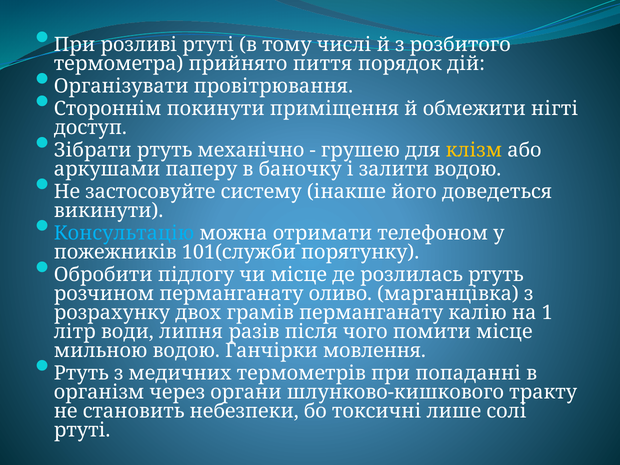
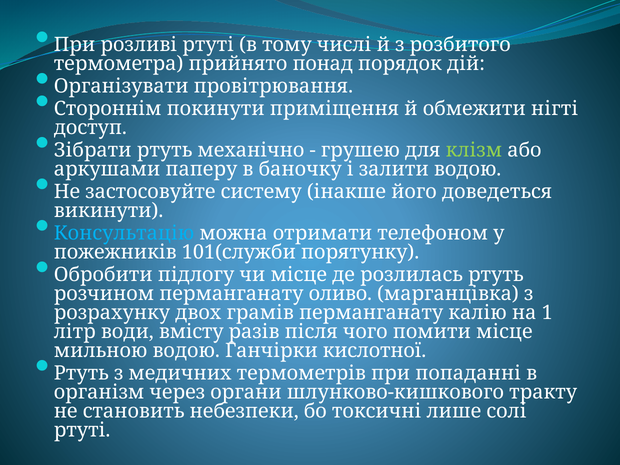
пиття: пиття -> понад (323, 64)
клізм colour: yellow -> light green (474, 150)
липня: липня -> вмісту (191, 332)
мовлення: мовлення -> кислотної (374, 351)
